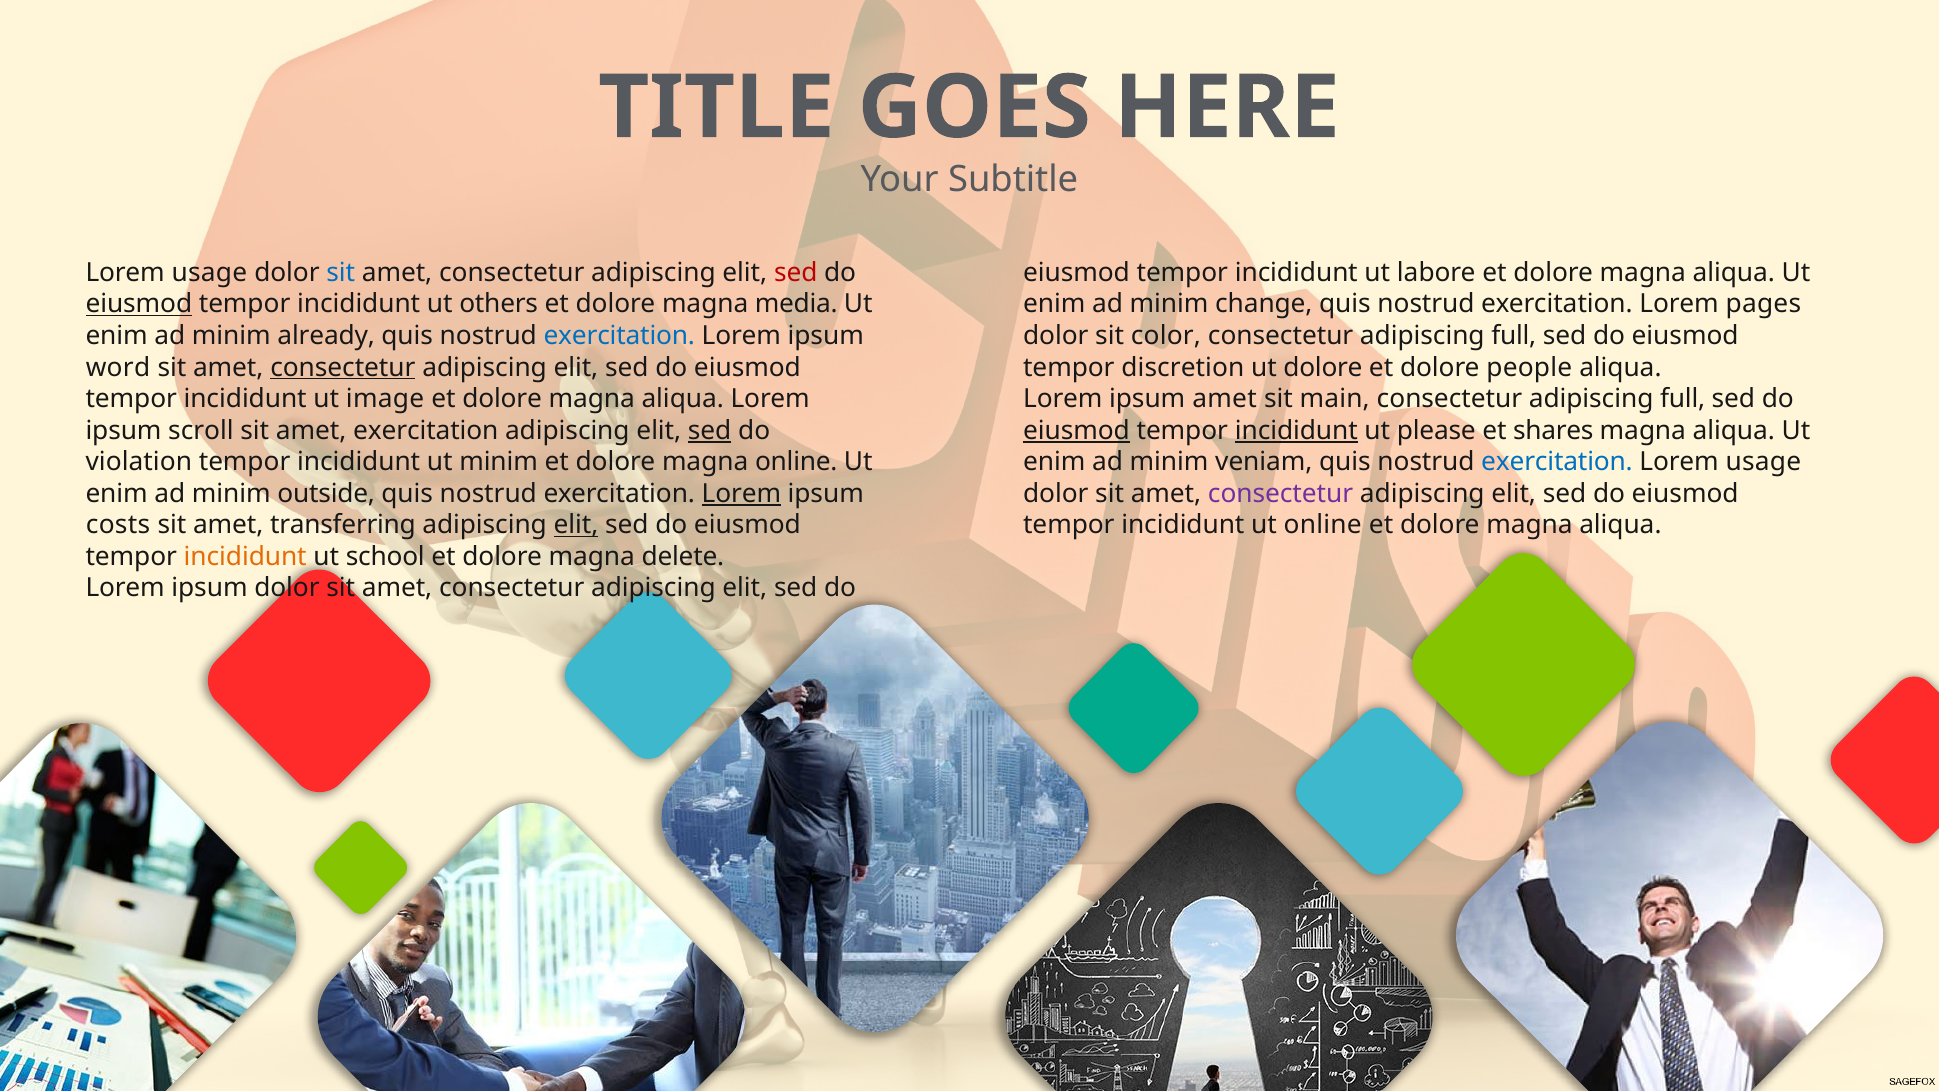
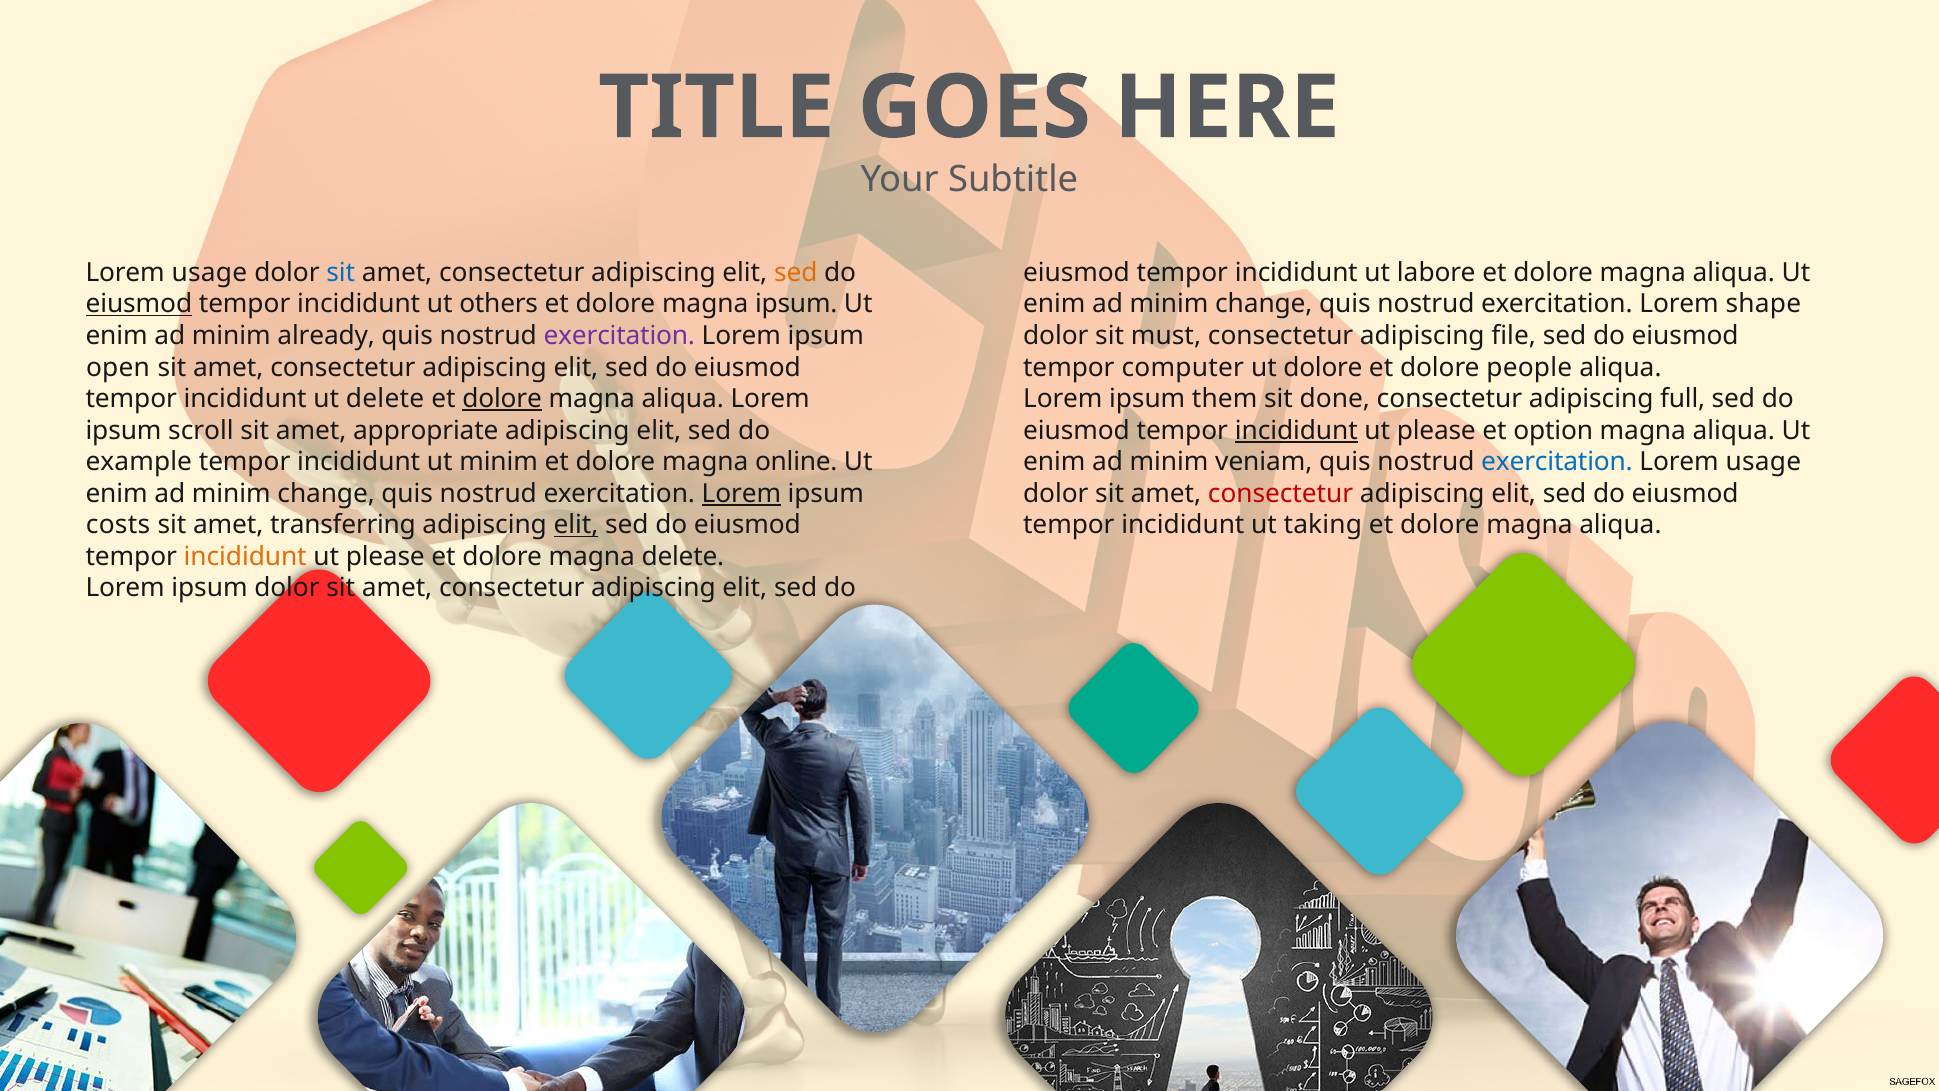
sed colour: red -> orange (796, 273)
magna media: media -> ipsum (796, 304)
pages: pages -> shape (1763, 304)
exercitation colour: blue -> purple (619, 336)
color: color -> must (1166, 336)
full: full -> file (1514, 336)
word: word -> open (118, 367)
consectetur underline: present -> none (343, 367)
discretion: discretion -> computer (1183, 367)
ut image: image -> delete (385, 399)
dolore underline: none -> present (502, 399)
ipsum amet: amet -> them (1225, 399)
main: main -> done (1335, 399)
amet exercitation: exercitation -> appropriate (426, 430)
sed underline: present -> none (710, 430)
eiusmod underline: present -> none (1077, 430)
shares: shares -> option (1553, 430)
violation: violation -> example (139, 462)
outside: outside -> change (326, 493)
consectetur colour: purple -> red (1281, 493)
ut online: online -> taking (1323, 525)
school: school -> please (385, 557)
